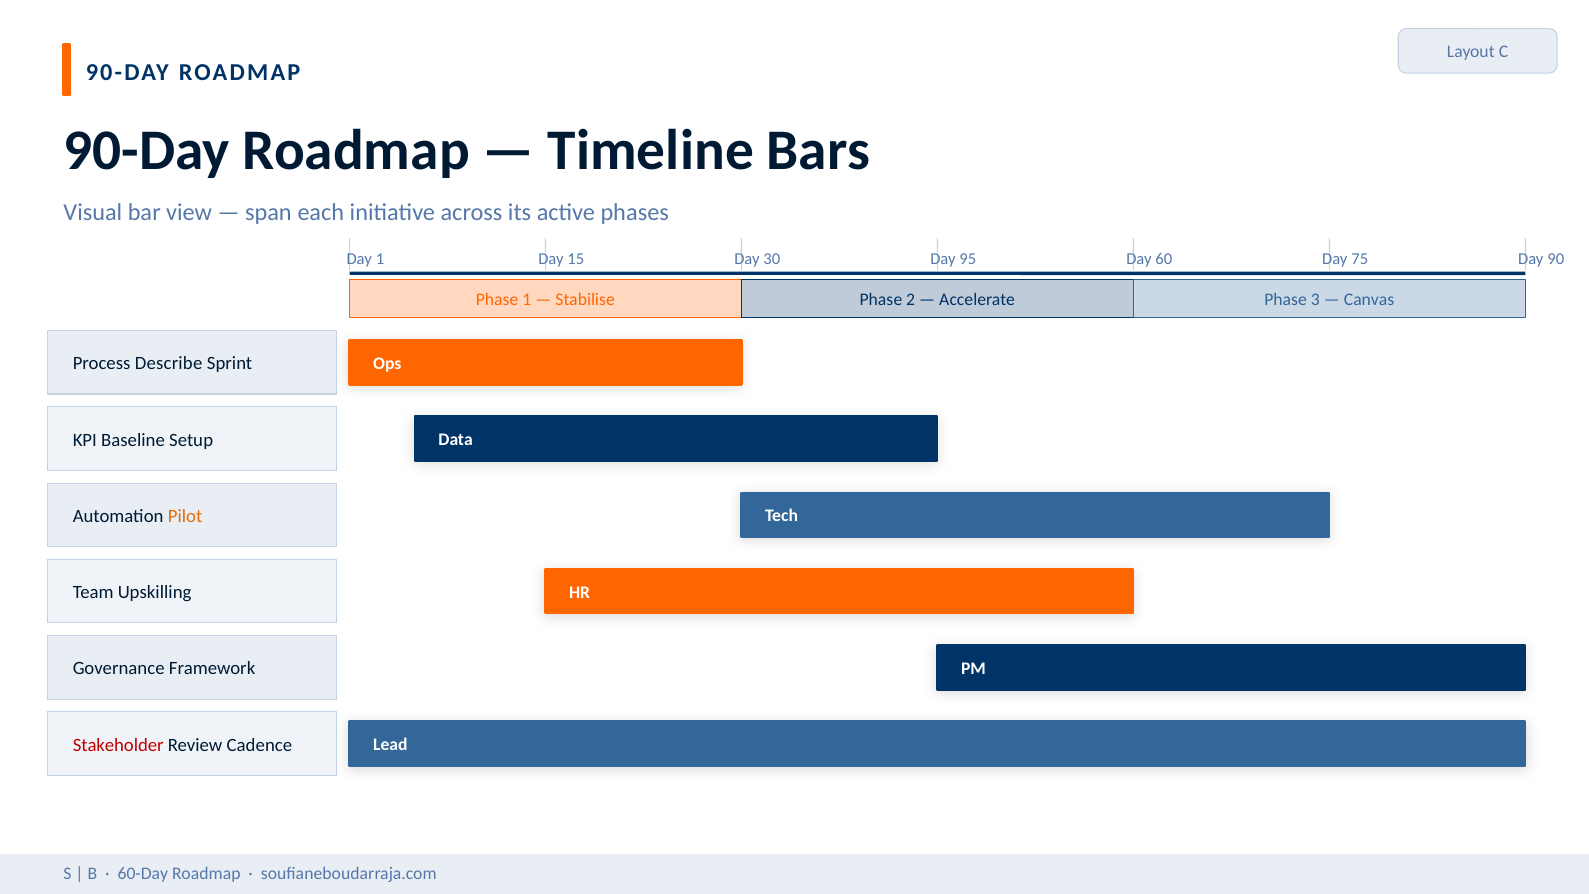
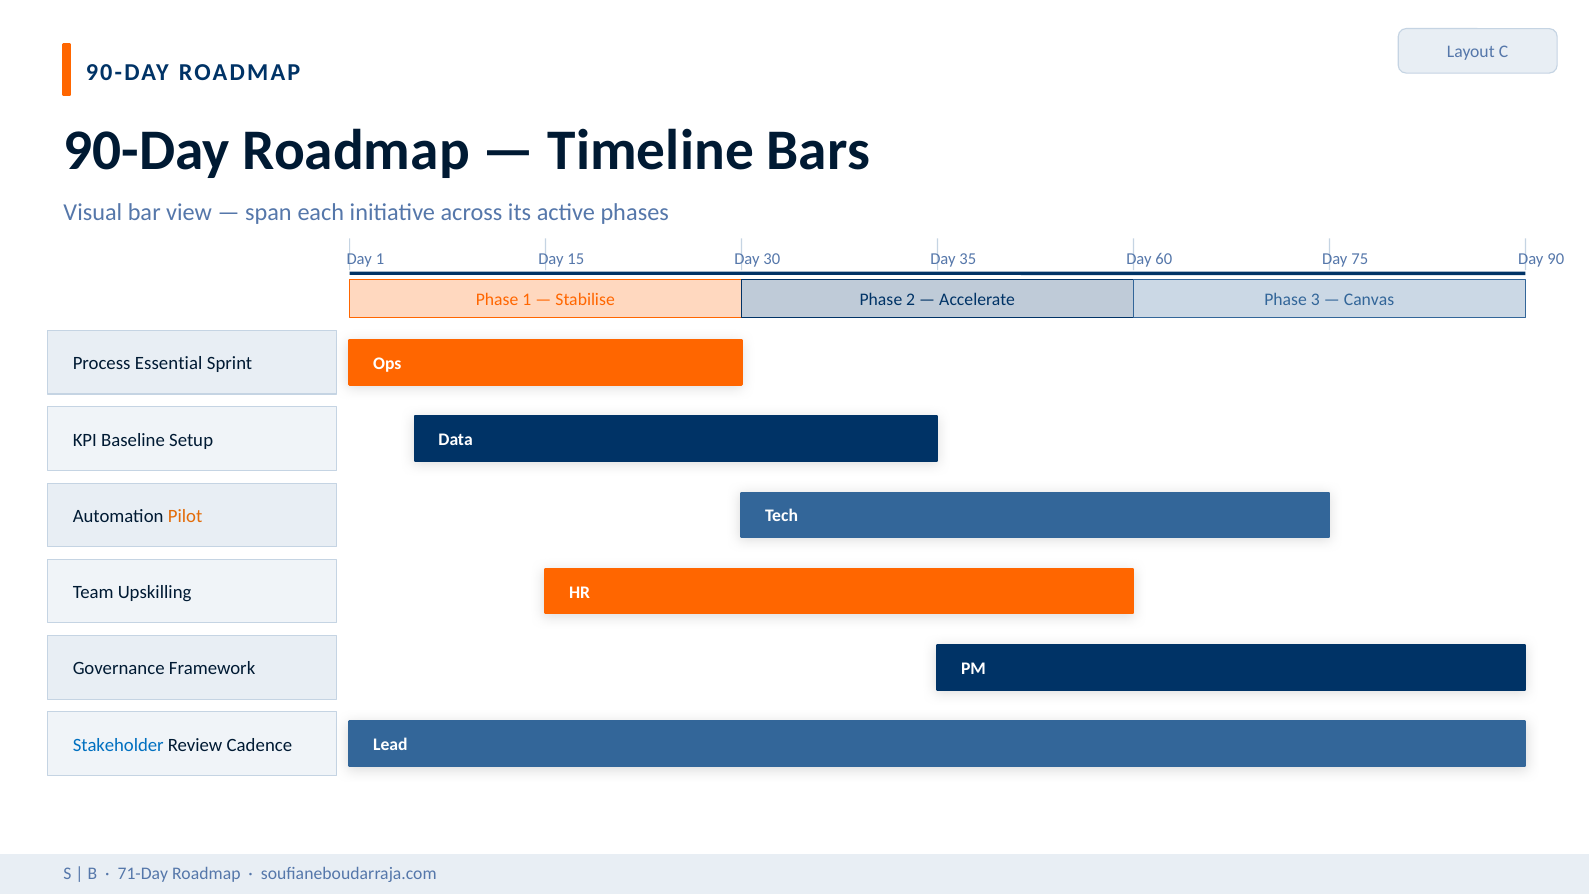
95: 95 -> 35 (968, 259)
Describe: Describe -> Essential (169, 364)
Stakeholder colour: red -> blue (118, 745)
60-Day: 60-Day -> 71-Day (143, 874)
